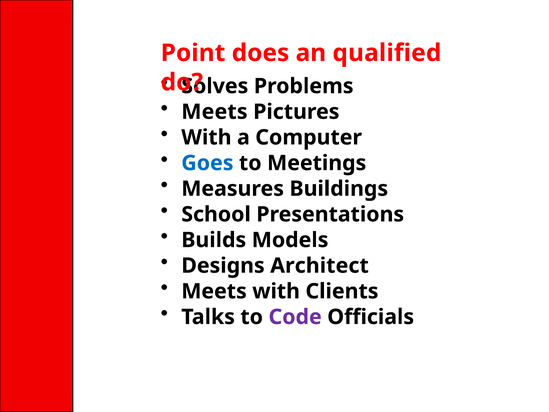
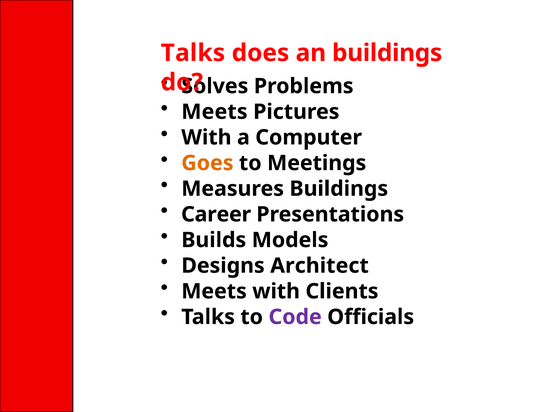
Point: Point -> Talks (193, 53)
an qualified: qualified -> buildings (387, 53)
Goes colour: blue -> orange (207, 163)
School: School -> Career (216, 214)
